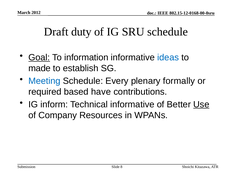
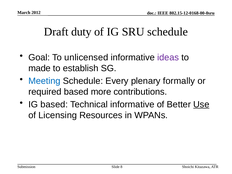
Goal underline: present -> none (39, 57)
information: information -> unlicensed (86, 57)
ideas colour: blue -> purple (168, 57)
have: have -> more (101, 92)
IG inform: inform -> based (54, 104)
Company: Company -> Licensing (58, 115)
